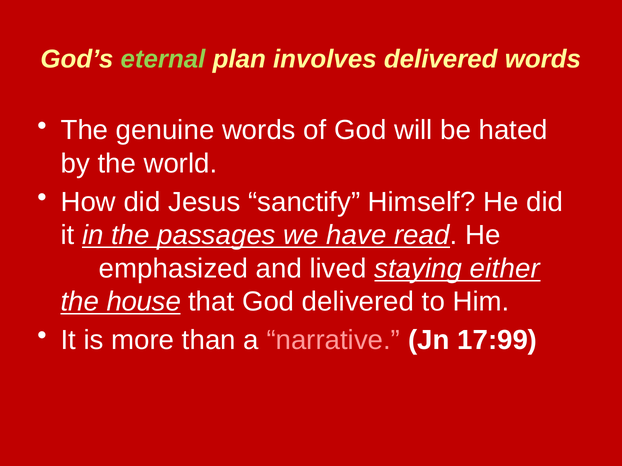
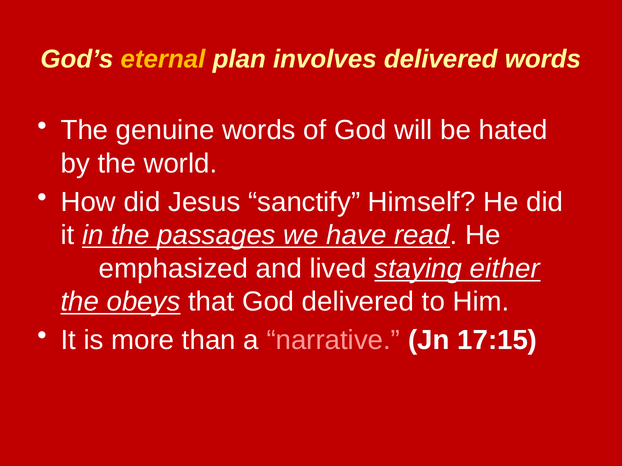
eternal colour: light green -> yellow (163, 59)
house: house -> obeys (144, 302)
17:99: 17:99 -> 17:15 (497, 341)
